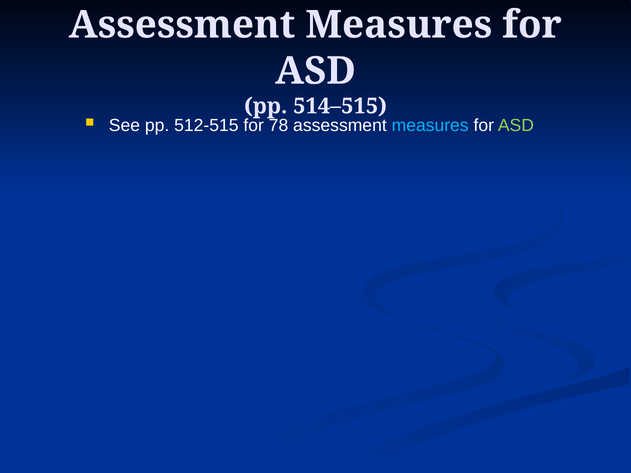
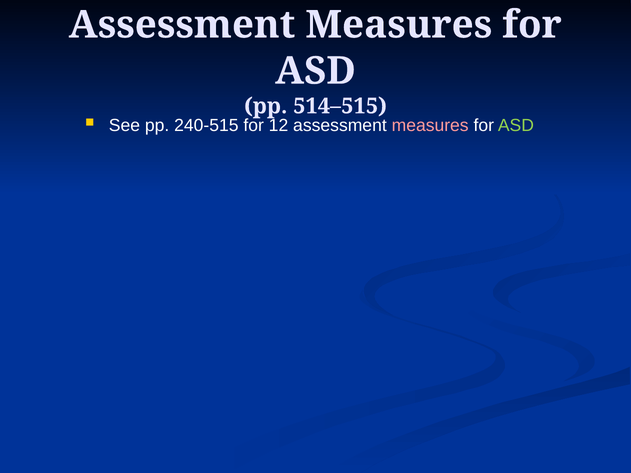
512-515: 512-515 -> 240-515 (206, 125)
78: 78 -> 12 (279, 125)
measures colour: light blue -> pink (430, 125)
